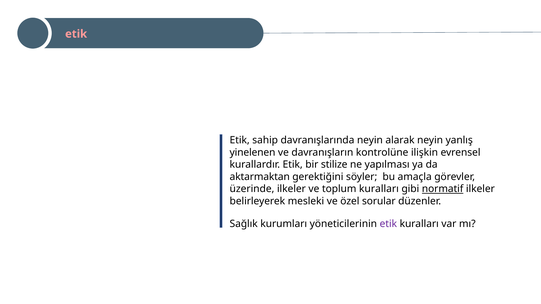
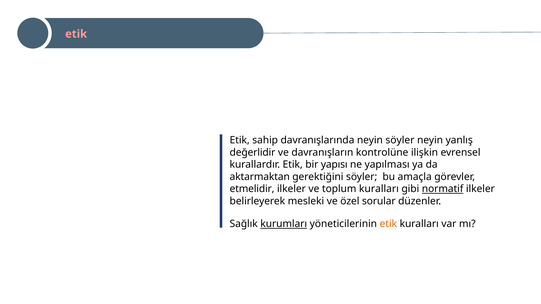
neyin alarak: alarak -> söyler (400, 140)
yinelenen: yinelenen -> değerlidir (253, 153)
stilize: stilize -> yapısı (334, 165)
üzerinde: üzerinde -> etmelidir (252, 189)
kurumları underline: none -> present (284, 224)
etik colour: purple -> orange (388, 224)
